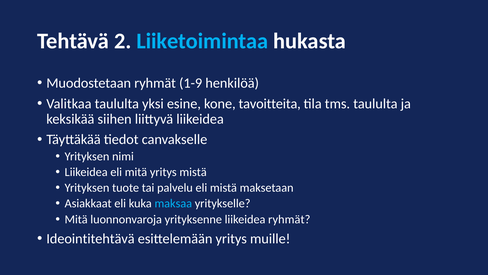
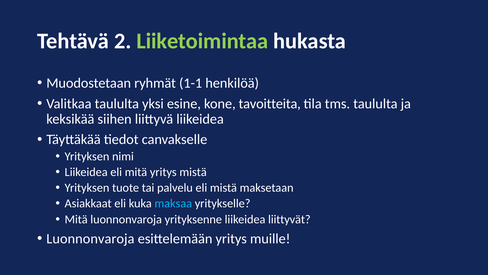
Liiketoimintaa colour: light blue -> light green (202, 41)
1-9: 1-9 -> 1-1 (191, 83)
liikeidea ryhmät: ryhmät -> liittyvät (289, 219)
Ideointitehtävä: Ideointitehtävä -> Luonnonvaroja (90, 238)
